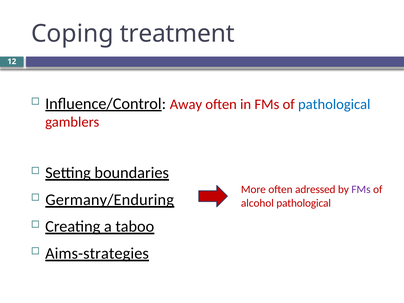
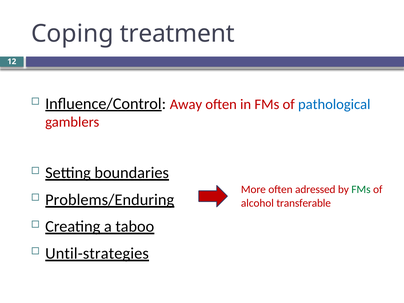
FMs colour: purple -> green (361, 190)
Germany/Enduring: Germany/Enduring -> Problems/Enduring (110, 200)
alcohol pathological: pathological -> transferable (304, 203)
Aims-strategies: Aims-strategies -> Until-strategies (97, 253)
